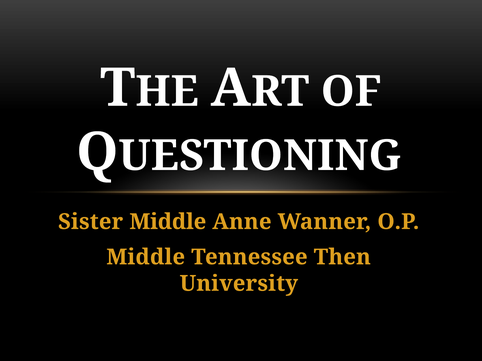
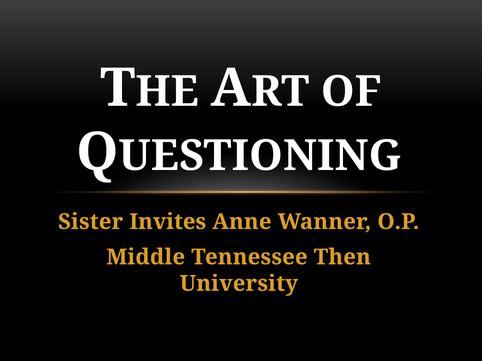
Sister Middle: Middle -> Invites (168, 222)
